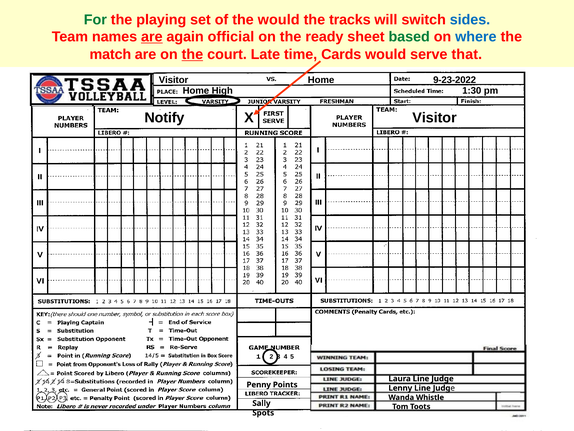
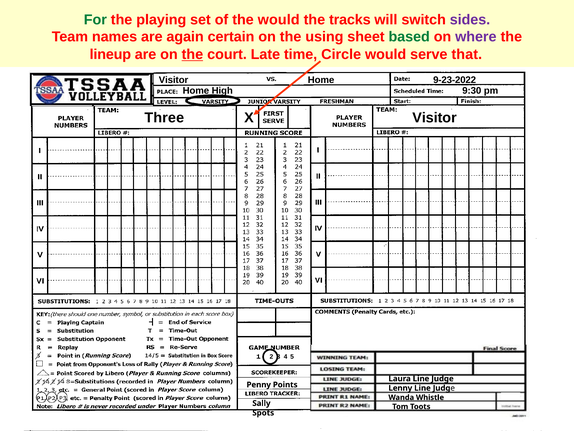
sides colour: blue -> purple (470, 20)
are underline: present -> none (152, 37)
official: official -> certain (231, 37)
ready: ready -> using (324, 37)
where colour: blue -> purple (476, 37)
match: match -> lineup (110, 54)
Cards: Cards -> Circle (341, 54)
1:30: 1:30 -> 9:30 (472, 91)
Notify: Notify -> Three (164, 118)
